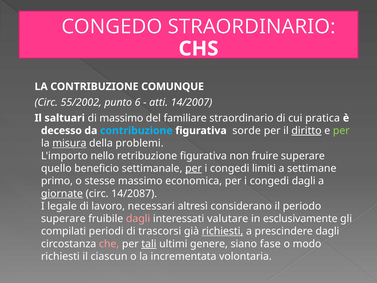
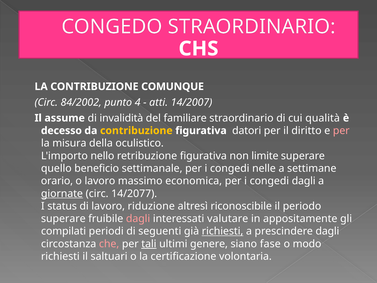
55/2002: 55/2002 -> 84/2002 (81, 102)
6: 6 -> 4 (138, 102)
saltuari: saltuari -> assume (65, 118)
di massimo: massimo -> invalidità (121, 118)
pratica: pratica -> qualità (323, 118)
contribuzione colour: light blue -> yellow (136, 131)
sorde: sorde -> datori (247, 131)
diritto underline: present -> none (306, 131)
per colour: light green -> pink (341, 131)
misura underline: present -> none (69, 143)
problemi: problemi -> oculistico (140, 143)
fruire: fruire -> limite (265, 156)
per underline: present -> none (194, 168)
limiti: limiti -> nelle (264, 168)
primo: primo -> orario (57, 181)
o stesse: stesse -> lavoro (100, 181)
14/2087: 14/2087 -> 14/2077 (134, 193)
legale: legale -> status (62, 206)
necessari: necessari -> riduzione (151, 206)
considerano: considerano -> riconoscibile (241, 206)
esclusivamente: esclusivamente -> appositamente (300, 219)
trascorsi: trascorsi -> seguenti (160, 231)
ciascun: ciascun -> saltuari (109, 256)
incrementata: incrementata -> certificazione (183, 256)
